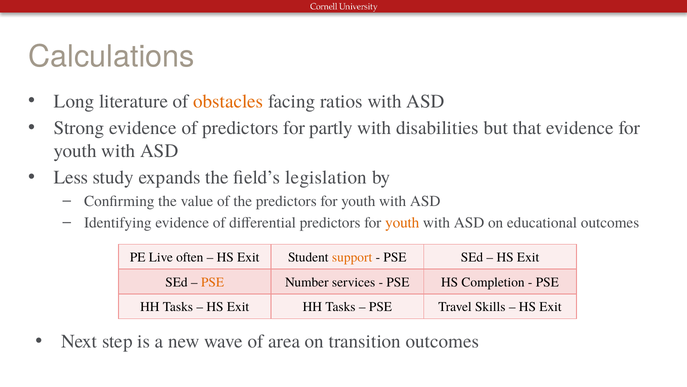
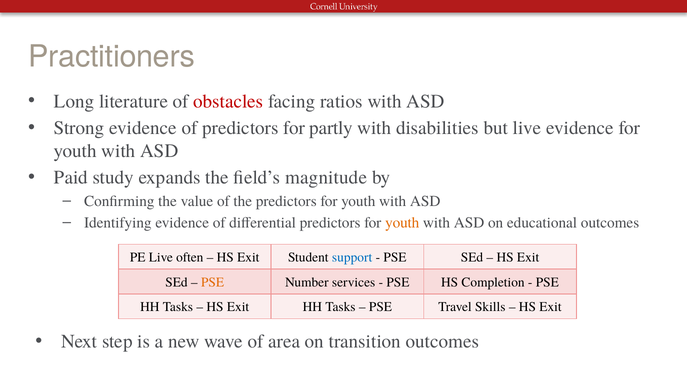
Calculations: Calculations -> Practitioners (112, 57)
obstacles colour: orange -> red (228, 101)
but that: that -> live (527, 128)
Less: Less -> Paid (71, 177)
legislation: legislation -> magnitude (326, 177)
support colour: orange -> blue (352, 257)
